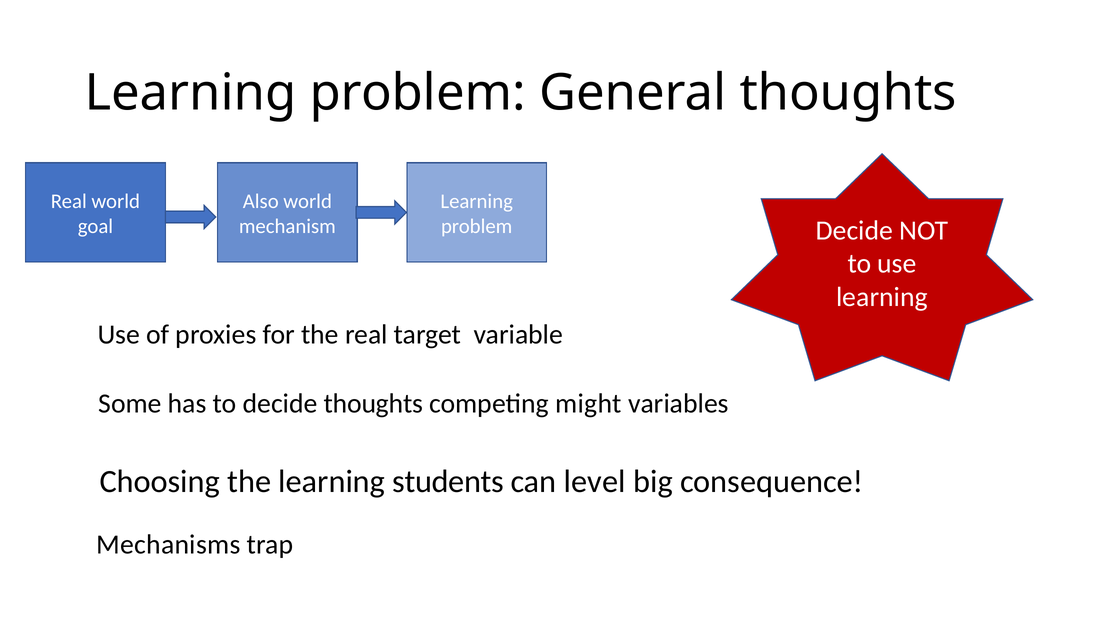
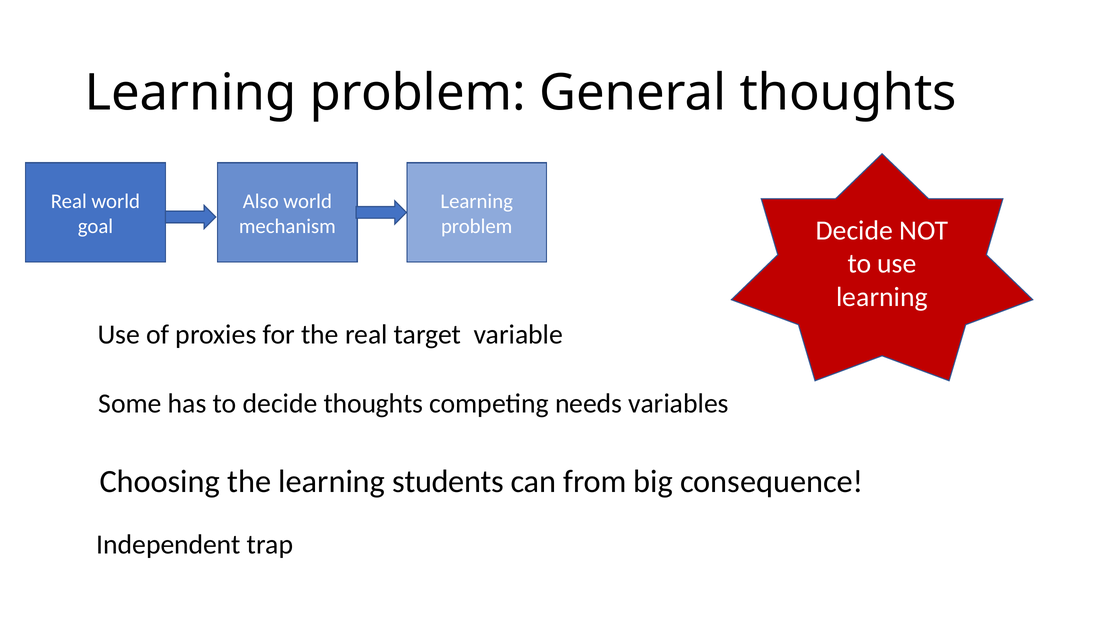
might: might -> needs (589, 403)
level: level -> from (595, 481)
Mechanisms: Mechanisms -> Independent (169, 544)
